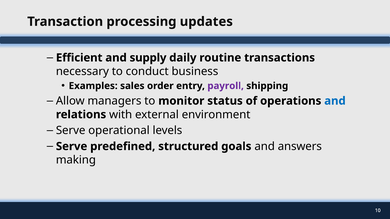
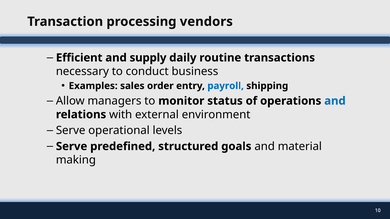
updates: updates -> vendors (206, 22)
payroll colour: purple -> blue (226, 86)
answers: answers -> material (300, 147)
